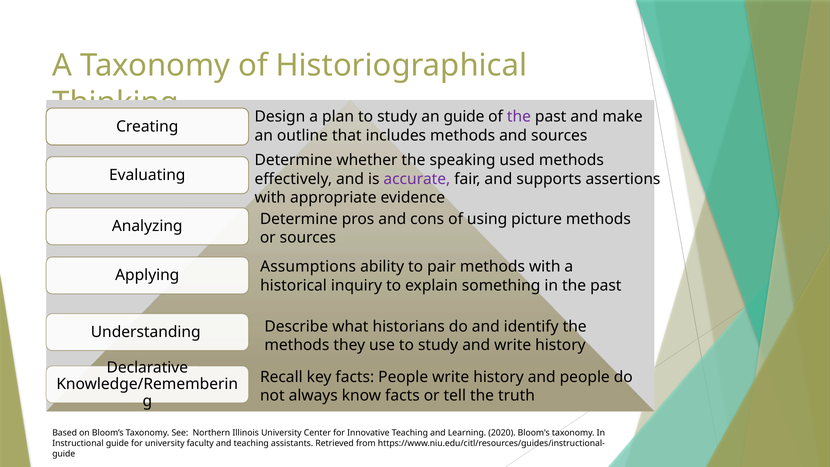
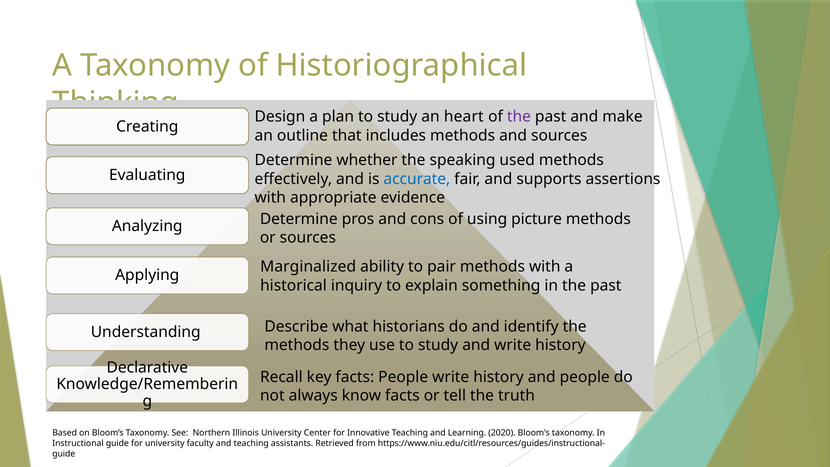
an guide: guide -> heart (464, 117)
accurate colour: purple -> blue (417, 179)
Assumptions: Assumptions -> Marginalized (308, 267)
